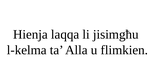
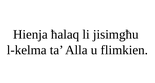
laqqa: laqqa -> ħalaq (65, 35)
